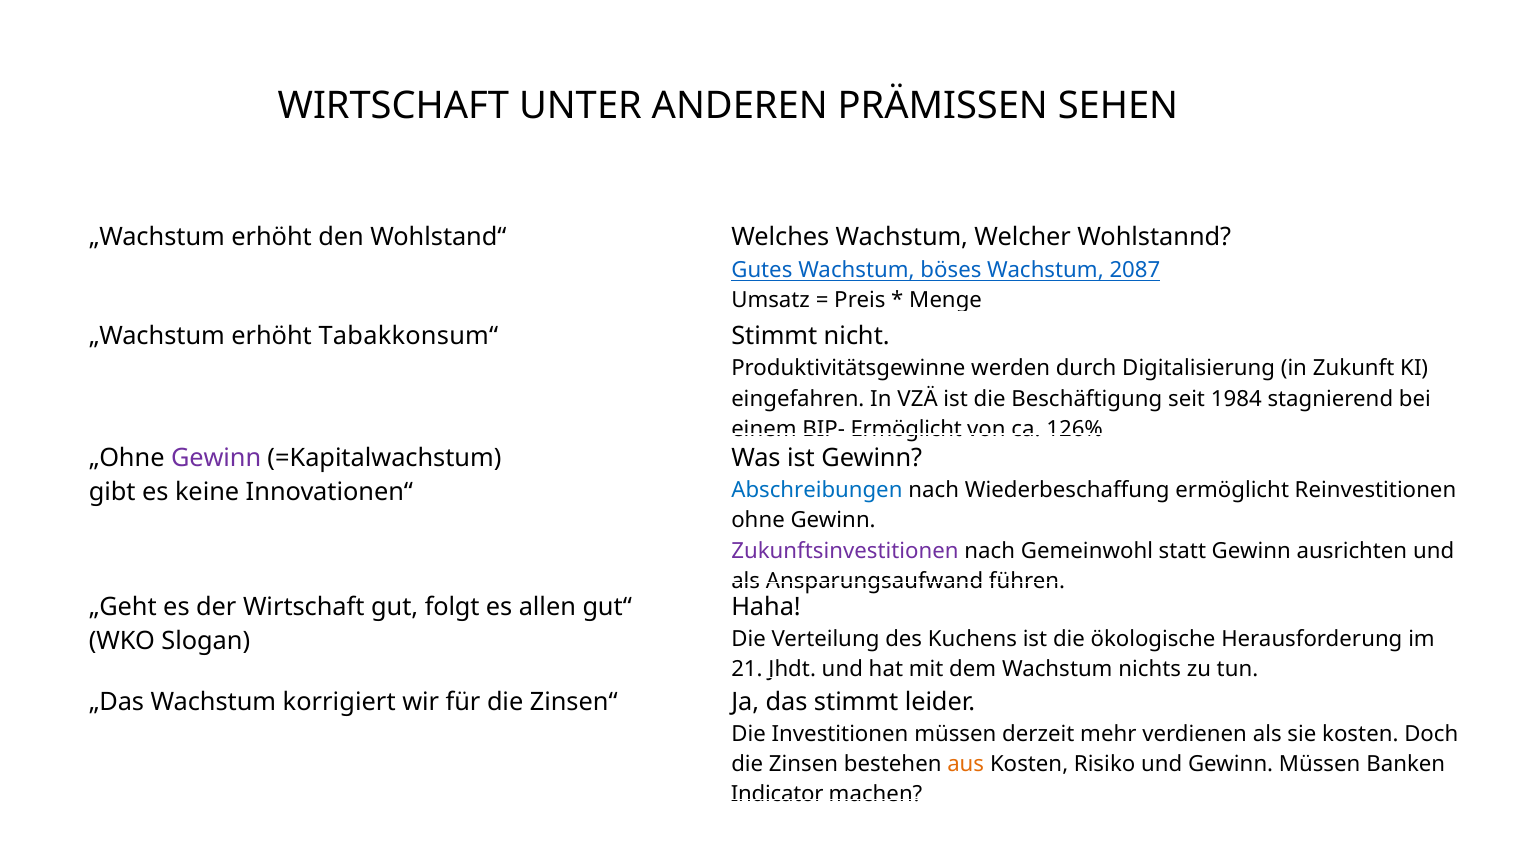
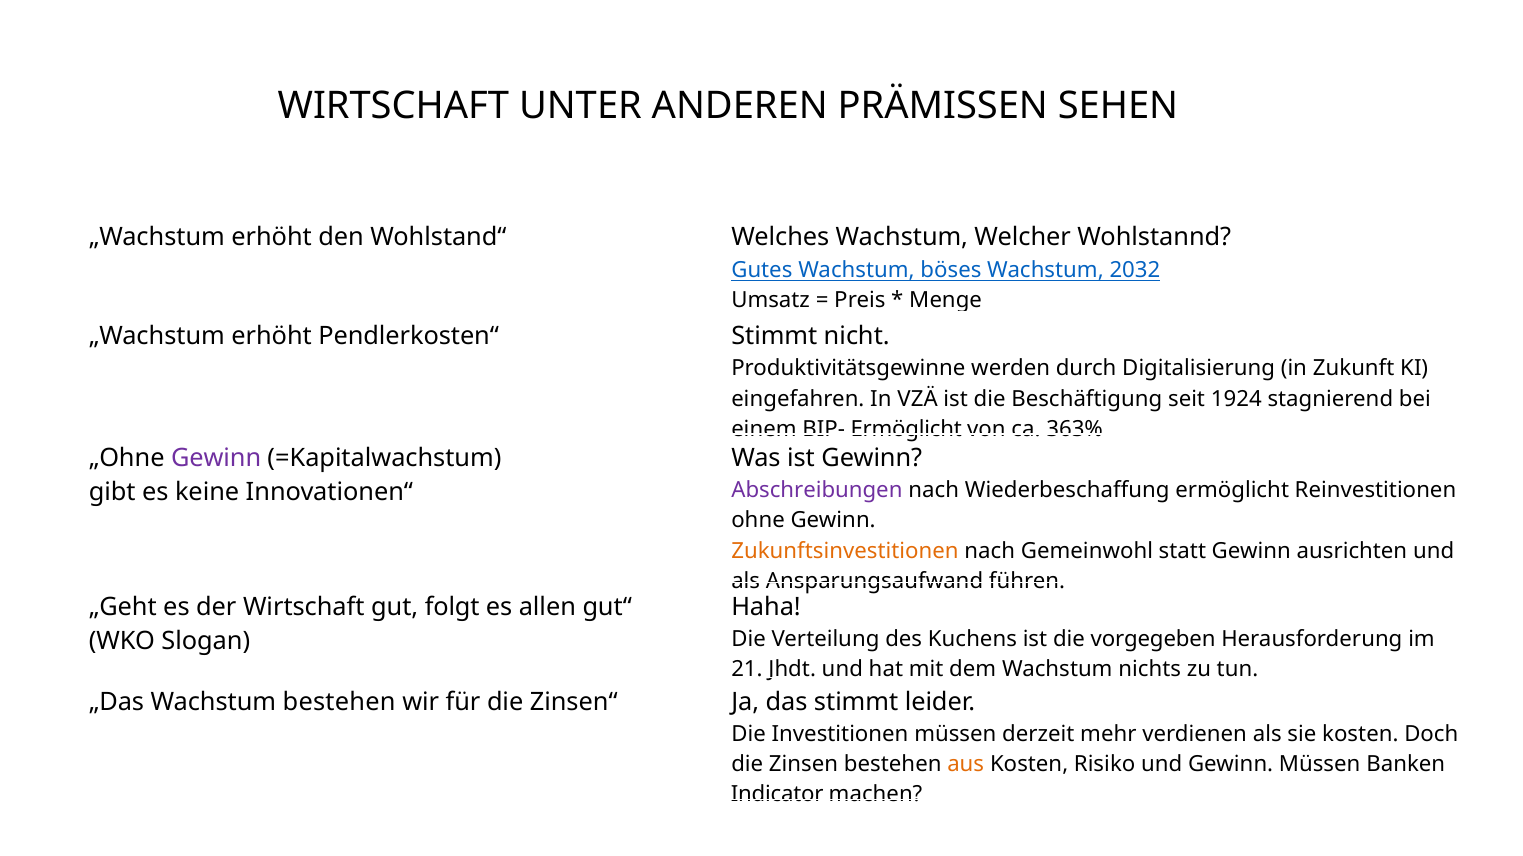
2087: 2087 -> 2032 (1135, 270)
Tabakkonsum“: Tabakkonsum“ -> Pendlerkosten“ (409, 337)
1984: 1984 -> 1924 (1236, 399)
126%: 126% -> 363% (1075, 429)
Abschreibungen colour: blue -> purple (817, 491)
Zukunftsinvestitionen colour: purple -> orange (845, 551)
ökologische: ökologische -> vorgegeben (1153, 639)
Wachstum korrigiert: korrigiert -> bestehen (339, 702)
